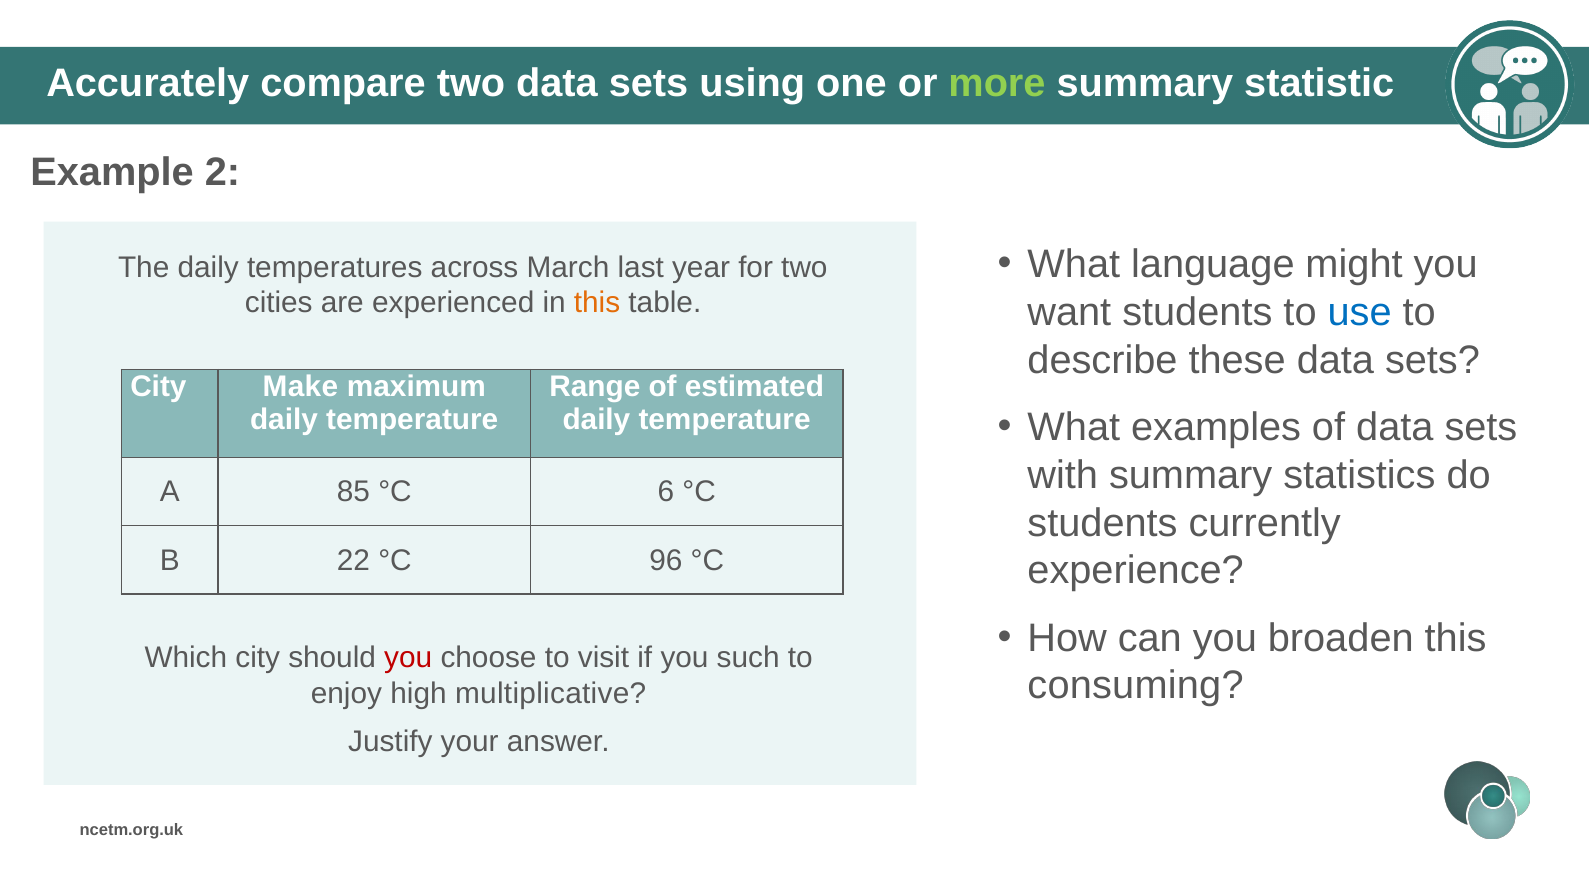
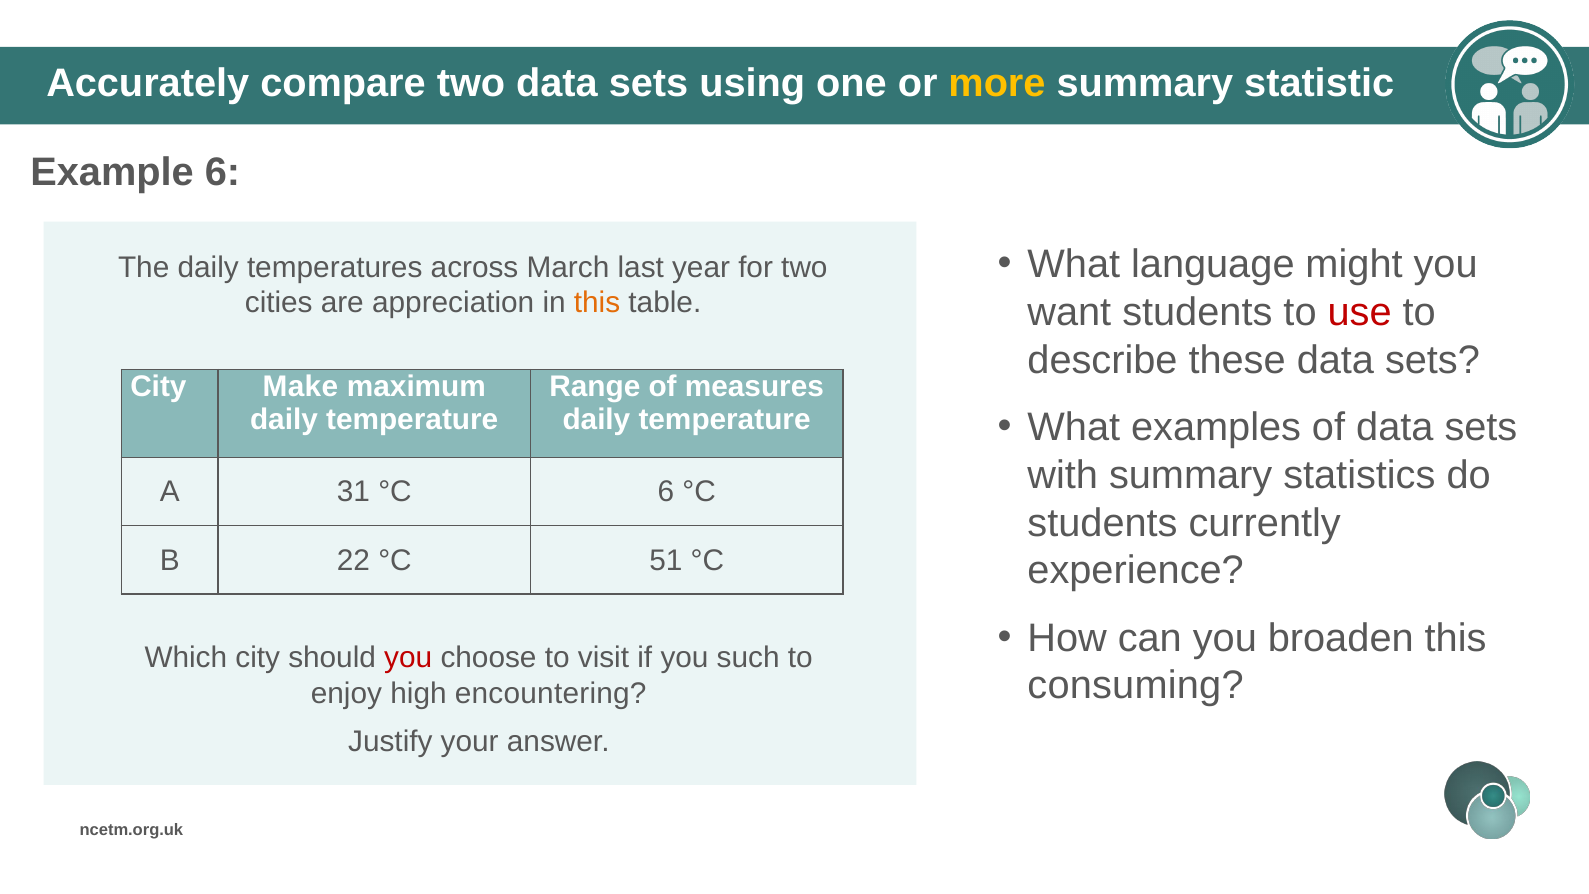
more colour: light green -> yellow (997, 84)
Example 2: 2 -> 6 (222, 173)
experienced: experienced -> appreciation (453, 303)
use colour: blue -> red (1360, 312)
estimated: estimated -> measures (754, 387)
85: 85 -> 31 (354, 492)
96: 96 -> 51 (666, 560)
multiplicative: multiplicative -> encountering (551, 693)
